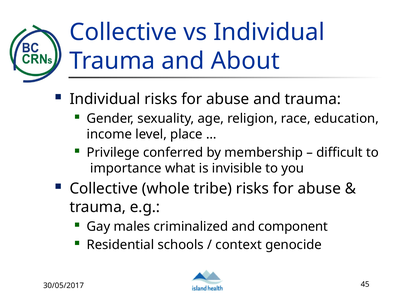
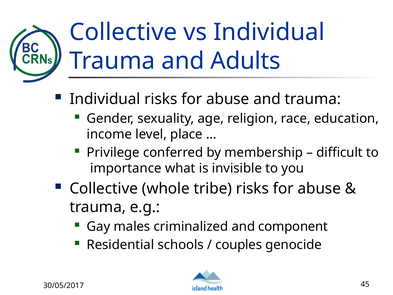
About: About -> Adults (246, 61)
context: context -> couples (239, 245)
